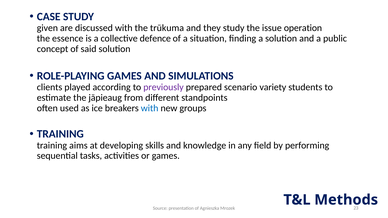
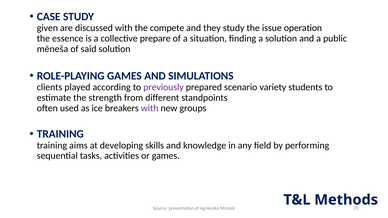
trūkuma: trūkuma -> compete (167, 28)
defence: defence -> prepare (155, 39)
concept: concept -> mēneša (53, 49)
jāpieaug: jāpieaug -> strength (105, 98)
with colour: blue -> purple (150, 108)
